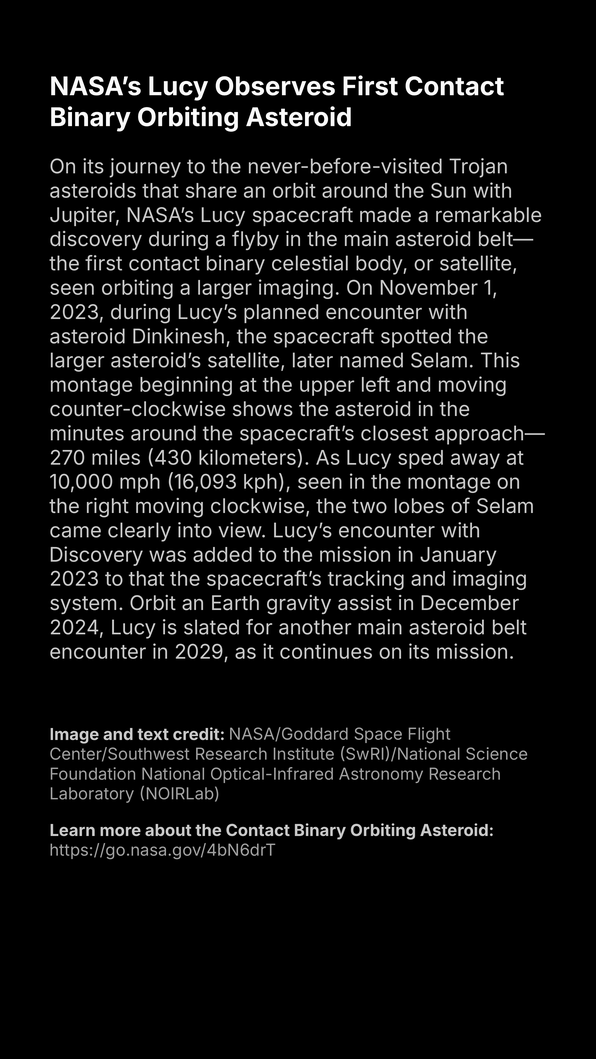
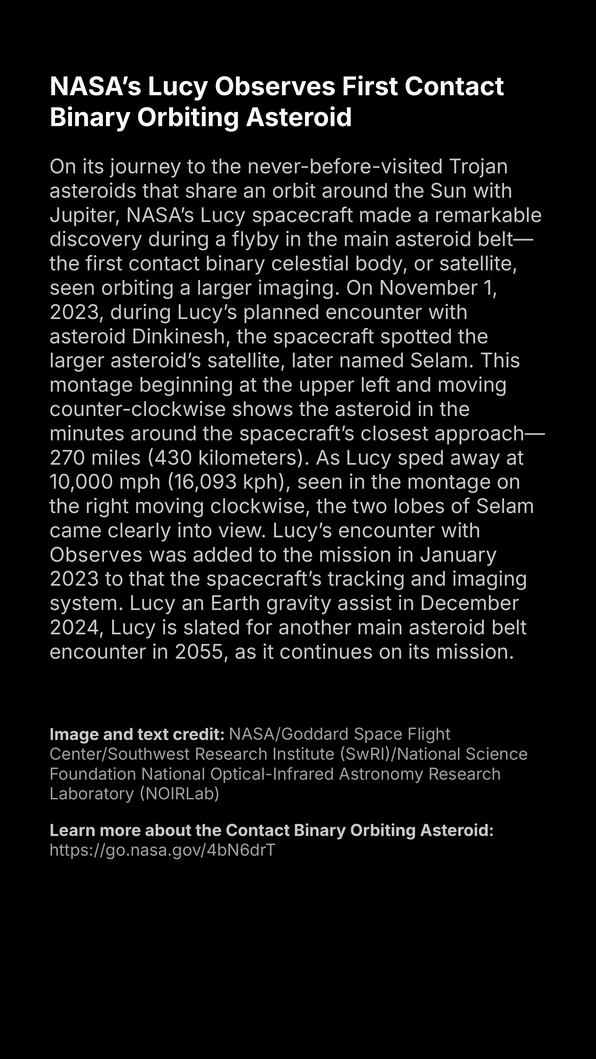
Discovery: Discovery -> Observes (96, 555)
system Orbit: Orbit -> Lucy (153, 604)
2029: 2029 -> 2055 (202, 652)
